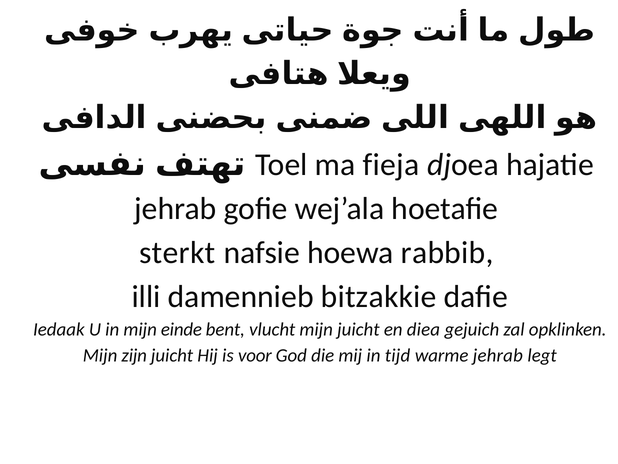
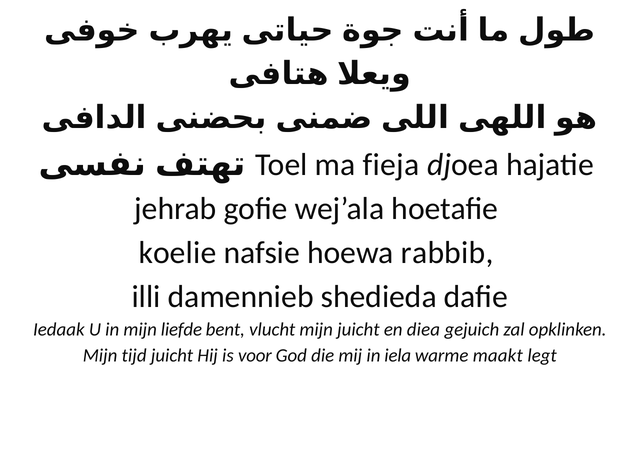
sterkt: sterkt -> koelie (177, 253)
bitzakkie: bitzakkie -> shedieda (379, 296)
einde: einde -> liefde (181, 329)
zijn: zijn -> tijd (134, 355)
tijd: tijd -> iela (398, 355)
warme jehrab: jehrab -> maakt (498, 355)
